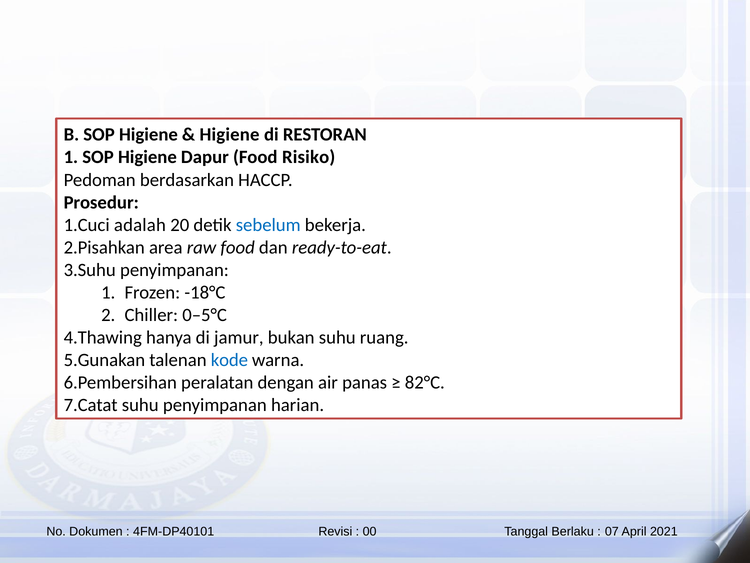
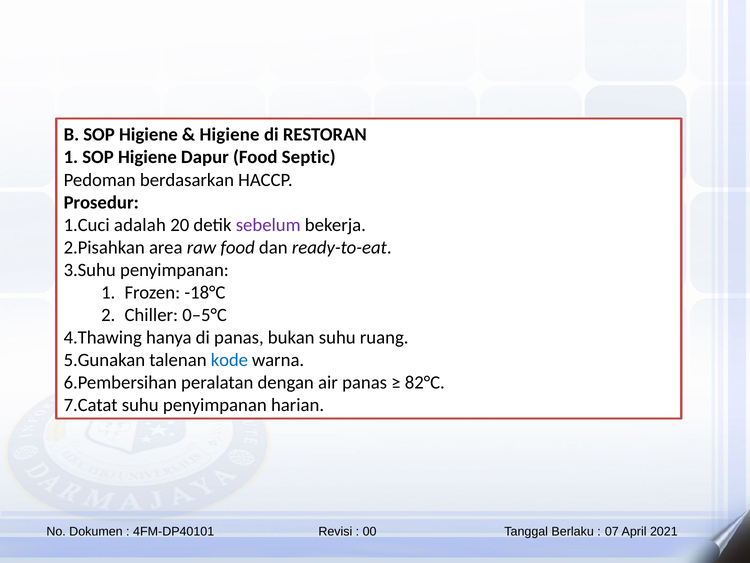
Risiko: Risiko -> Septic (309, 157)
sebelum colour: blue -> purple (268, 225)
di jamur: jamur -> panas (239, 337)
